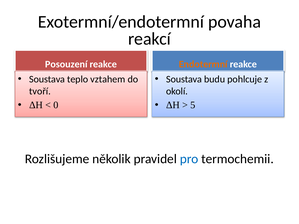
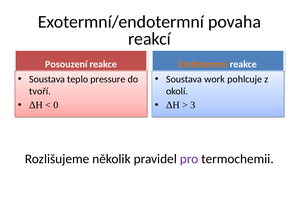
vztahem: vztahem -> pressure (108, 79)
budu: budu -> work (215, 79)
5: 5 -> 3 (193, 105)
pro colour: blue -> purple (189, 159)
